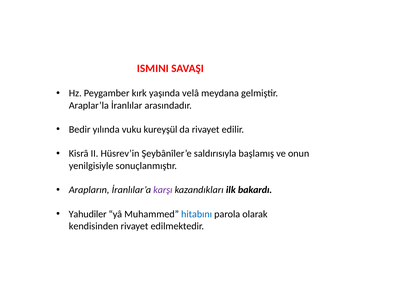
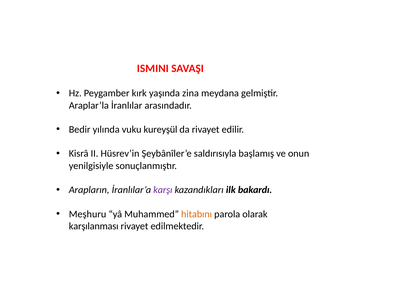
velâ: velâ -> zina (191, 93)
Yahudiler: Yahudiler -> Meşhuru (88, 214)
hitabını colour: blue -> orange (197, 214)
kendisinden: kendisinden -> karşılanması (94, 226)
